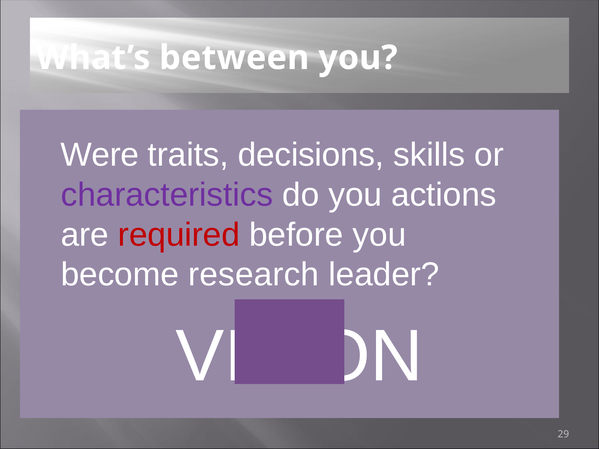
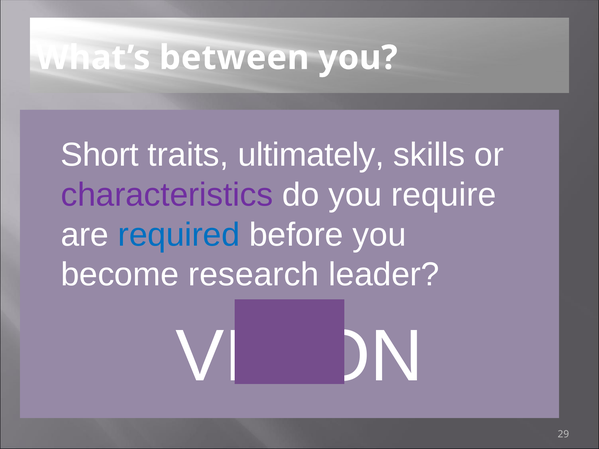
Were: Were -> Short (100, 155)
decisions: decisions -> ultimately (311, 155)
actions: actions -> require (444, 195)
required colour: red -> blue (179, 235)
